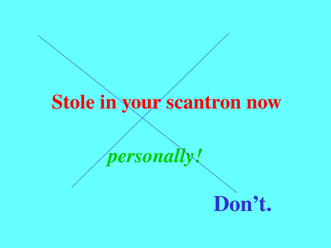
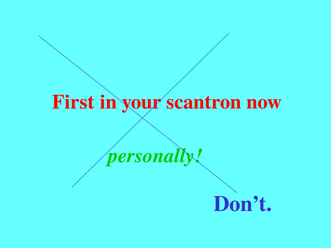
Stole: Stole -> First (73, 102)
